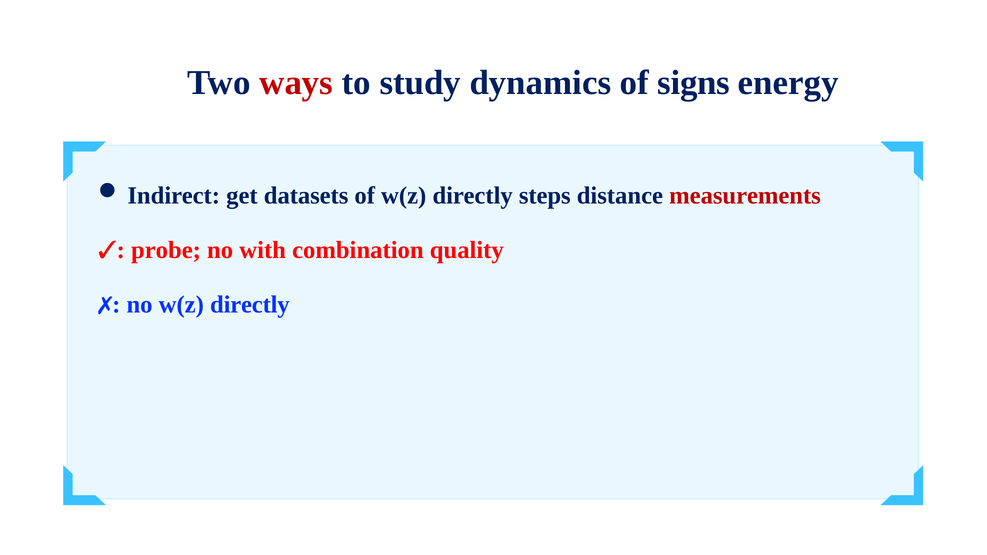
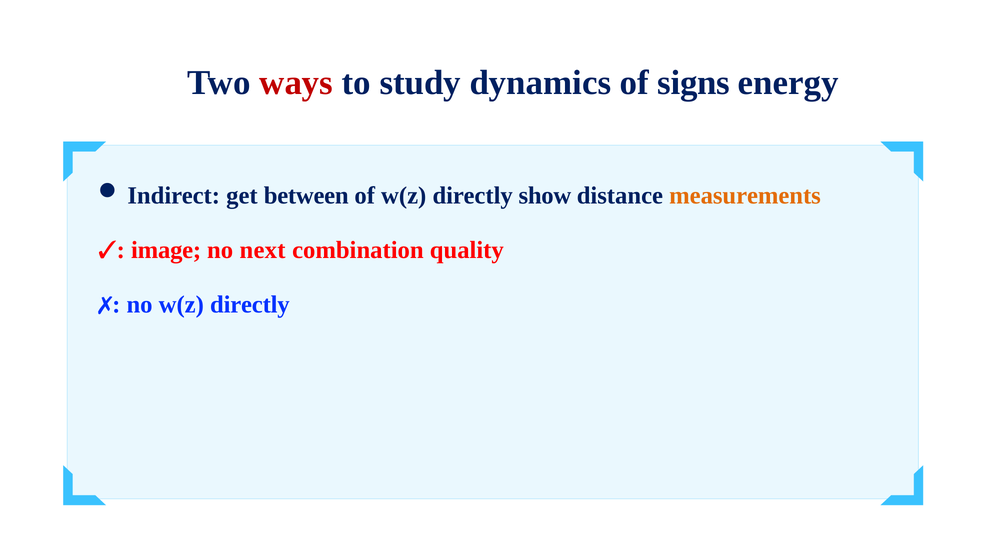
datasets: datasets -> between (306, 195)
steps: steps -> show (545, 195)
measurements colour: red -> orange (745, 195)
probe: probe -> image (166, 250)
with: with -> next (263, 250)
